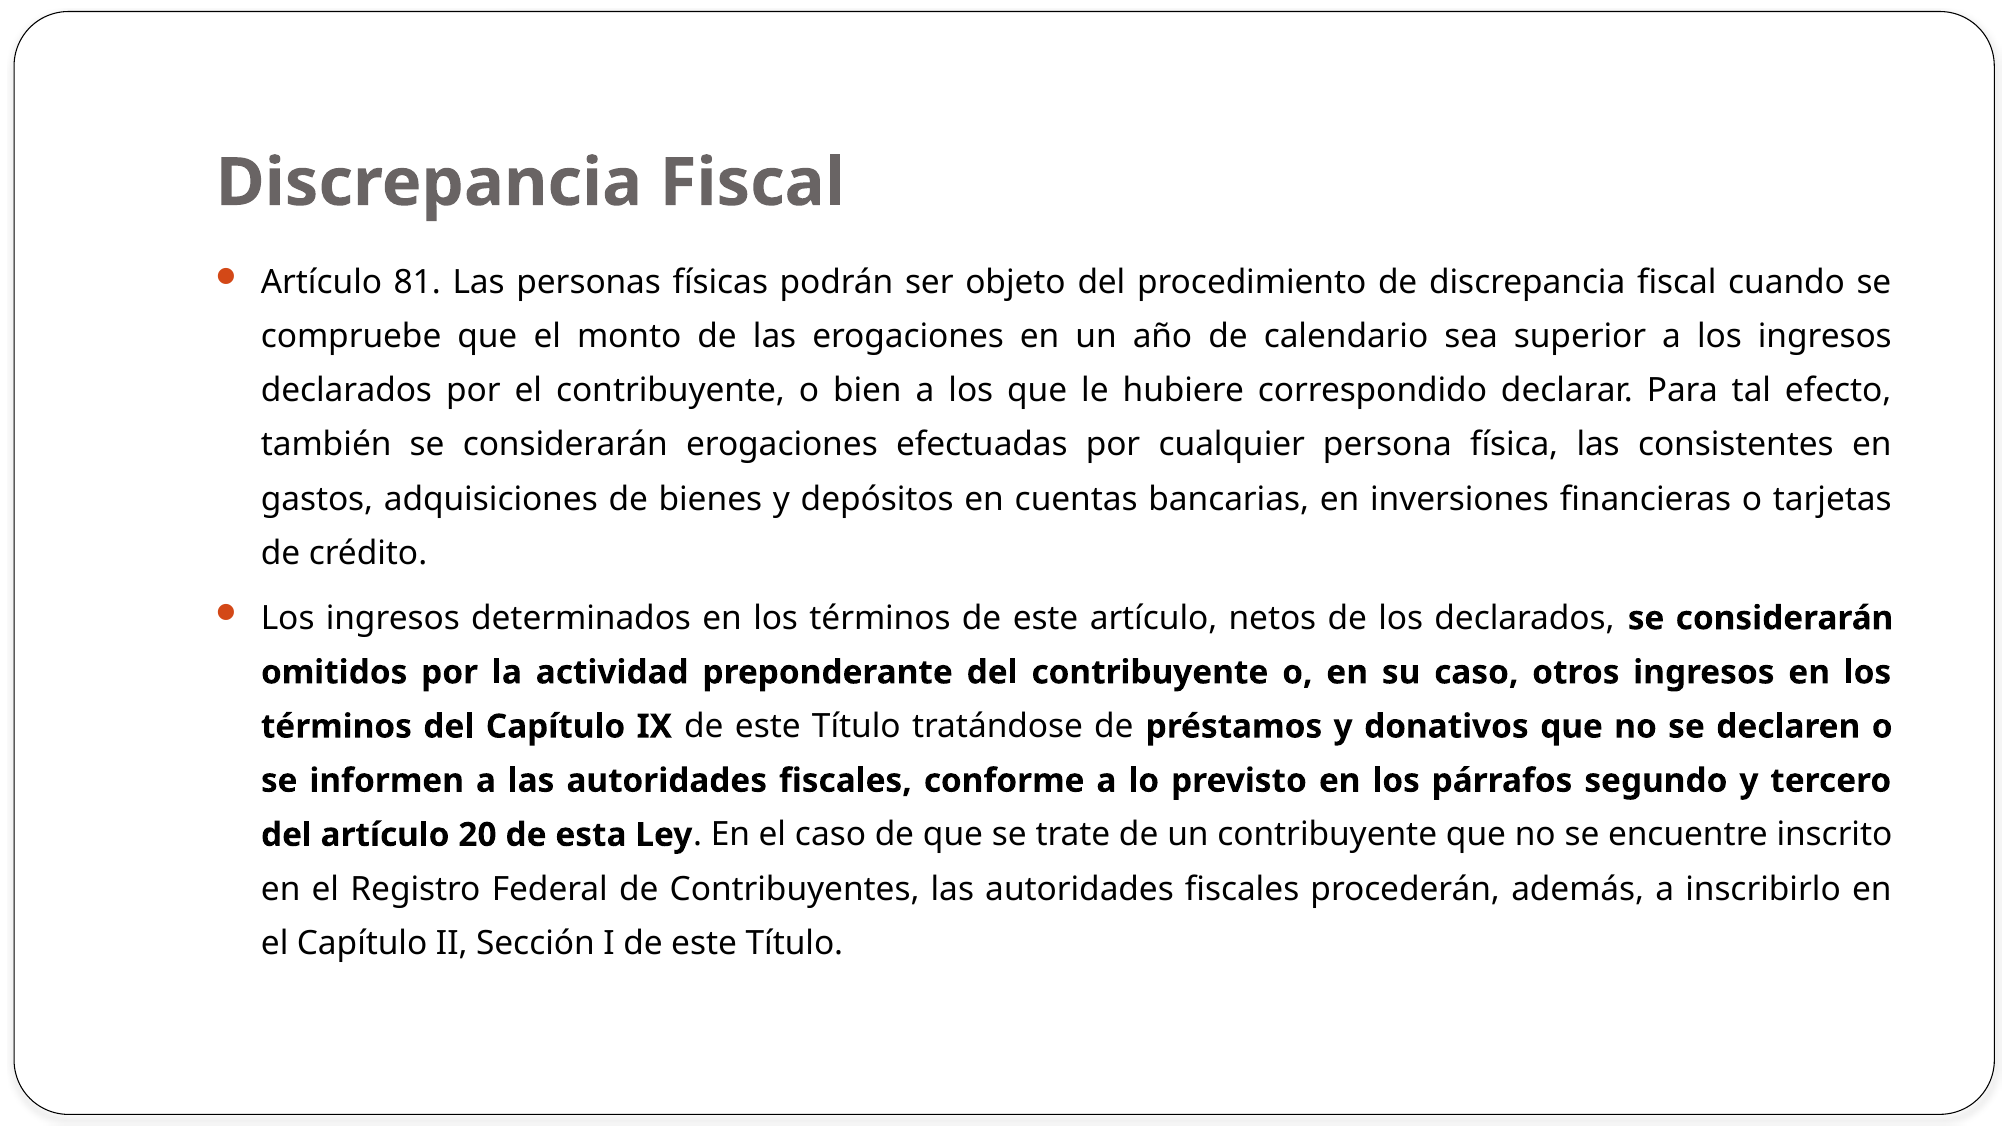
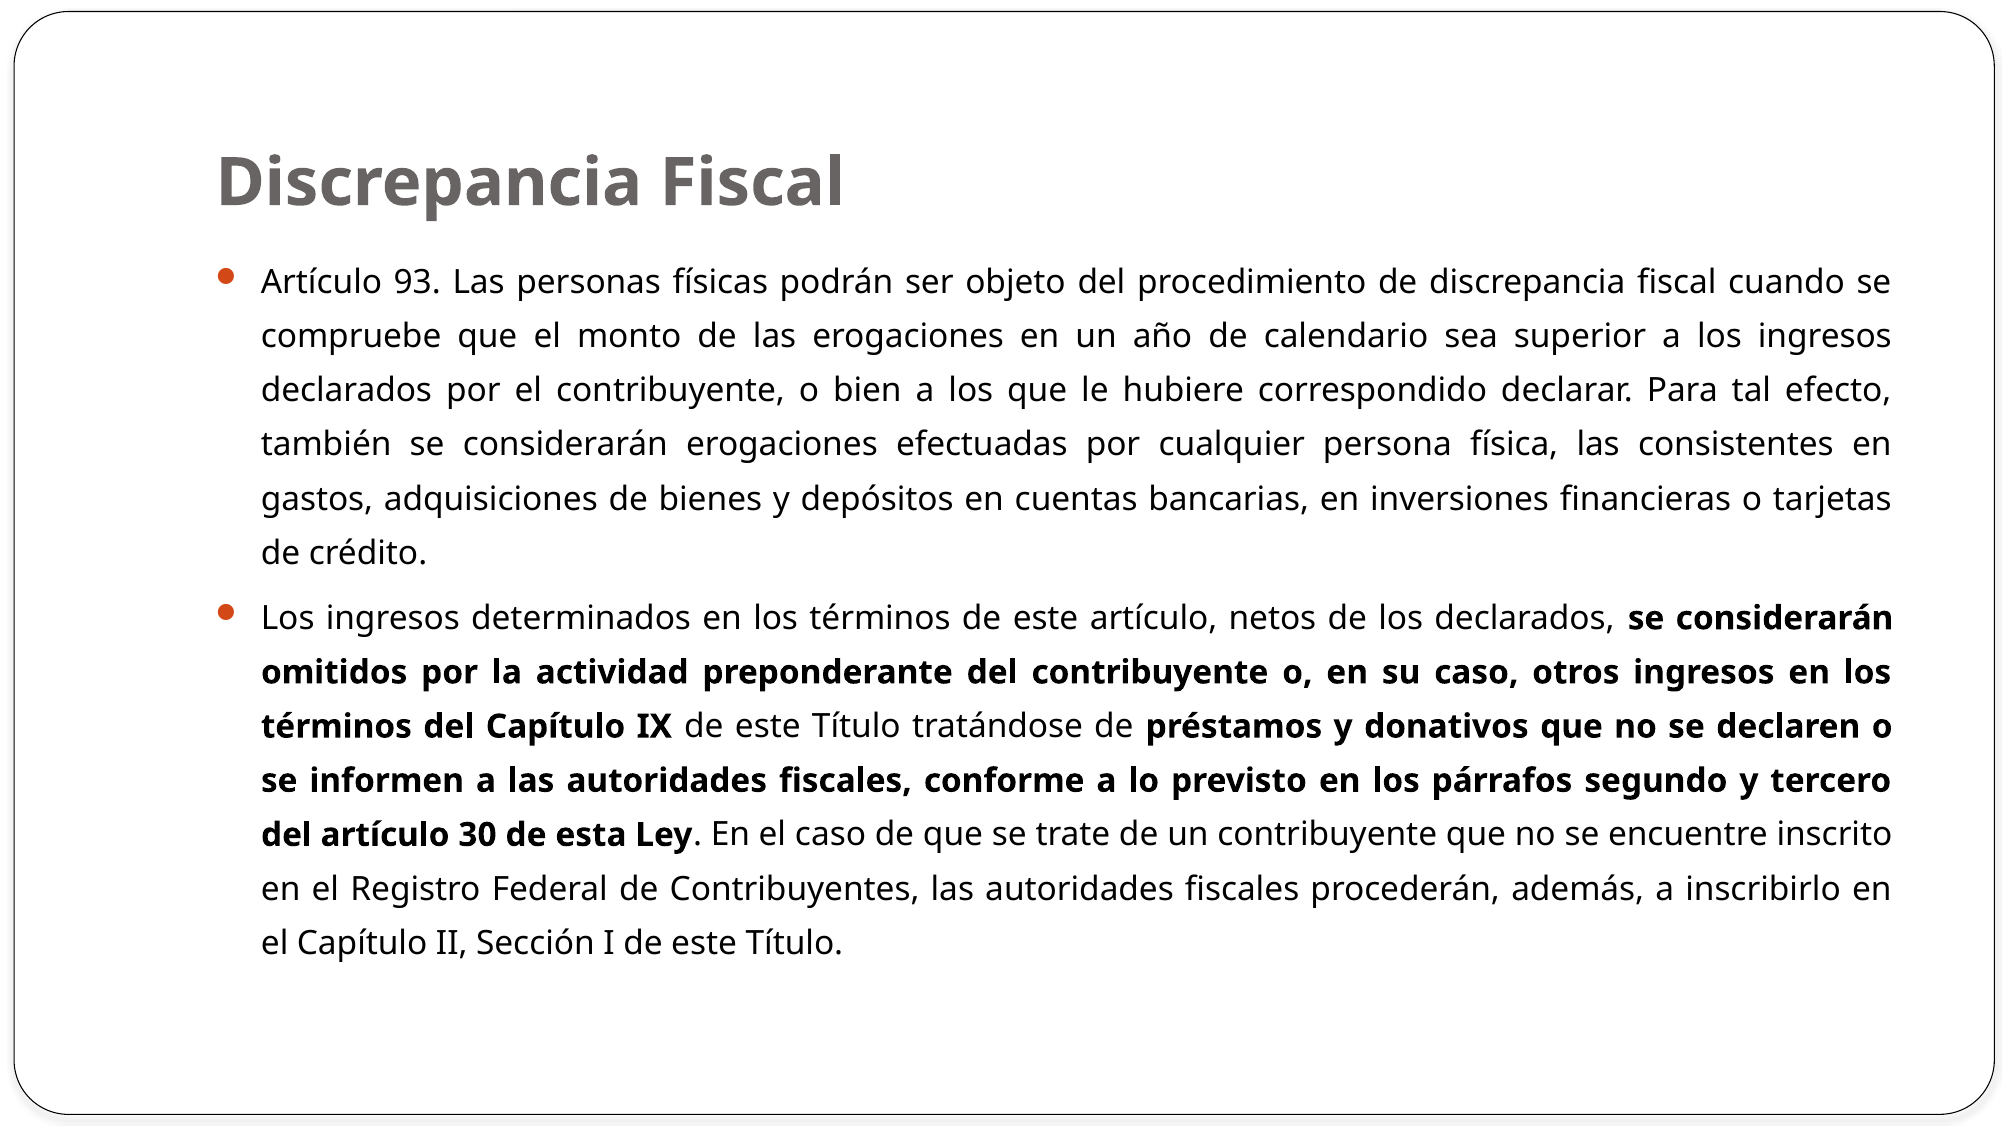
81: 81 -> 93 (417, 282)
20: 20 -> 30 (477, 835)
